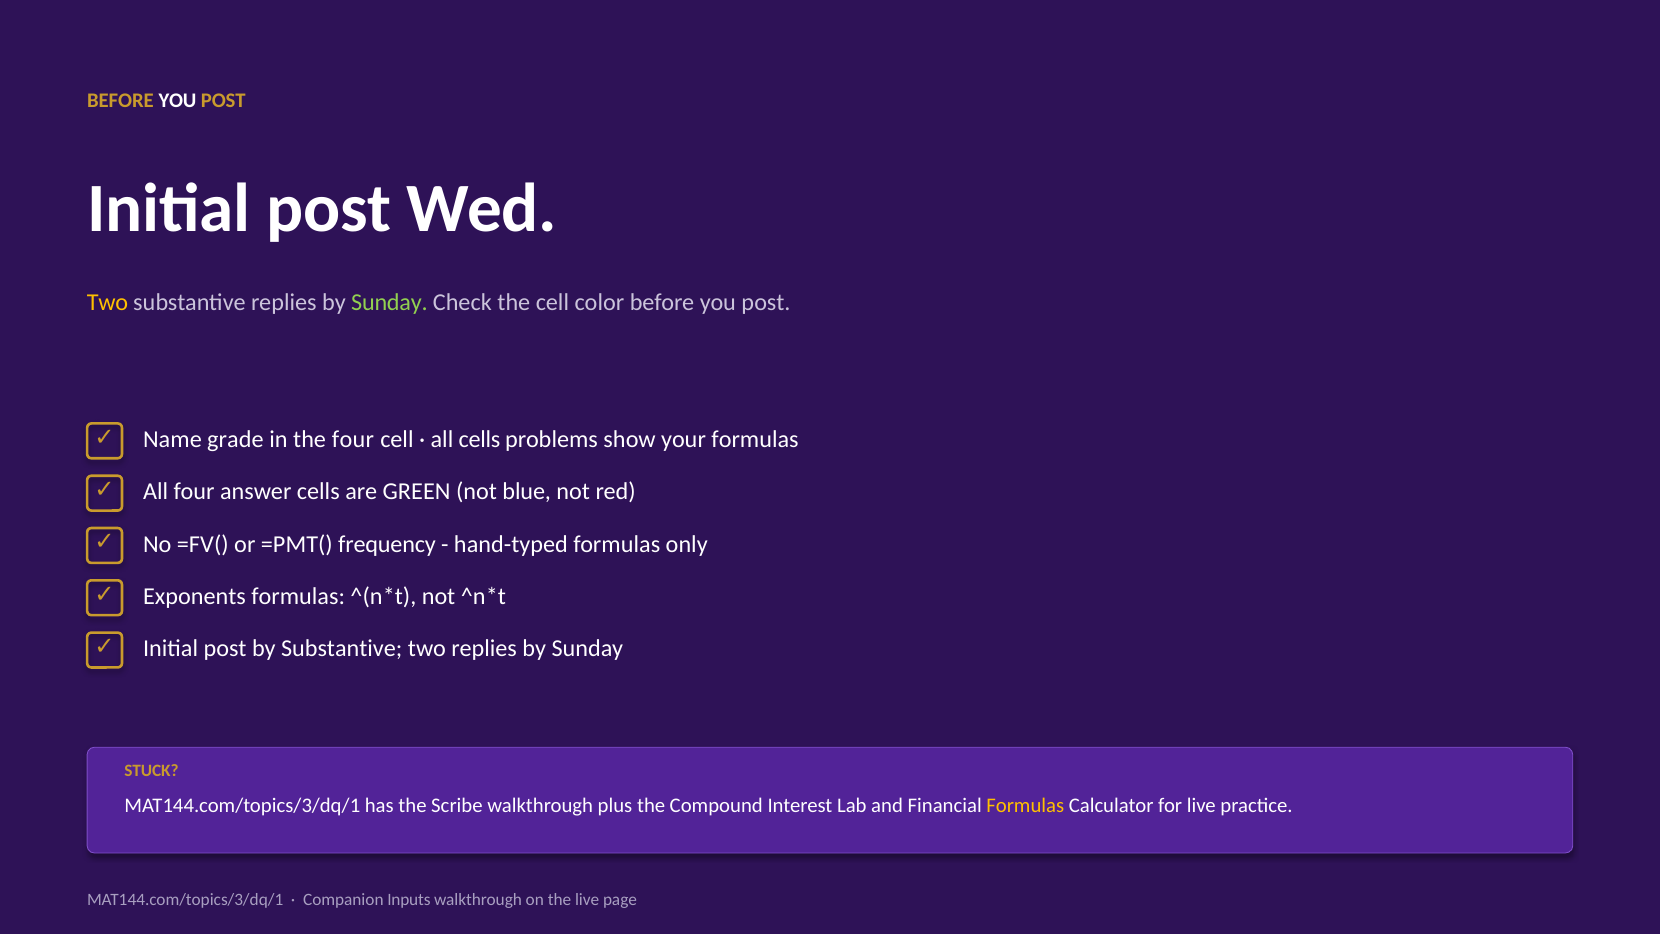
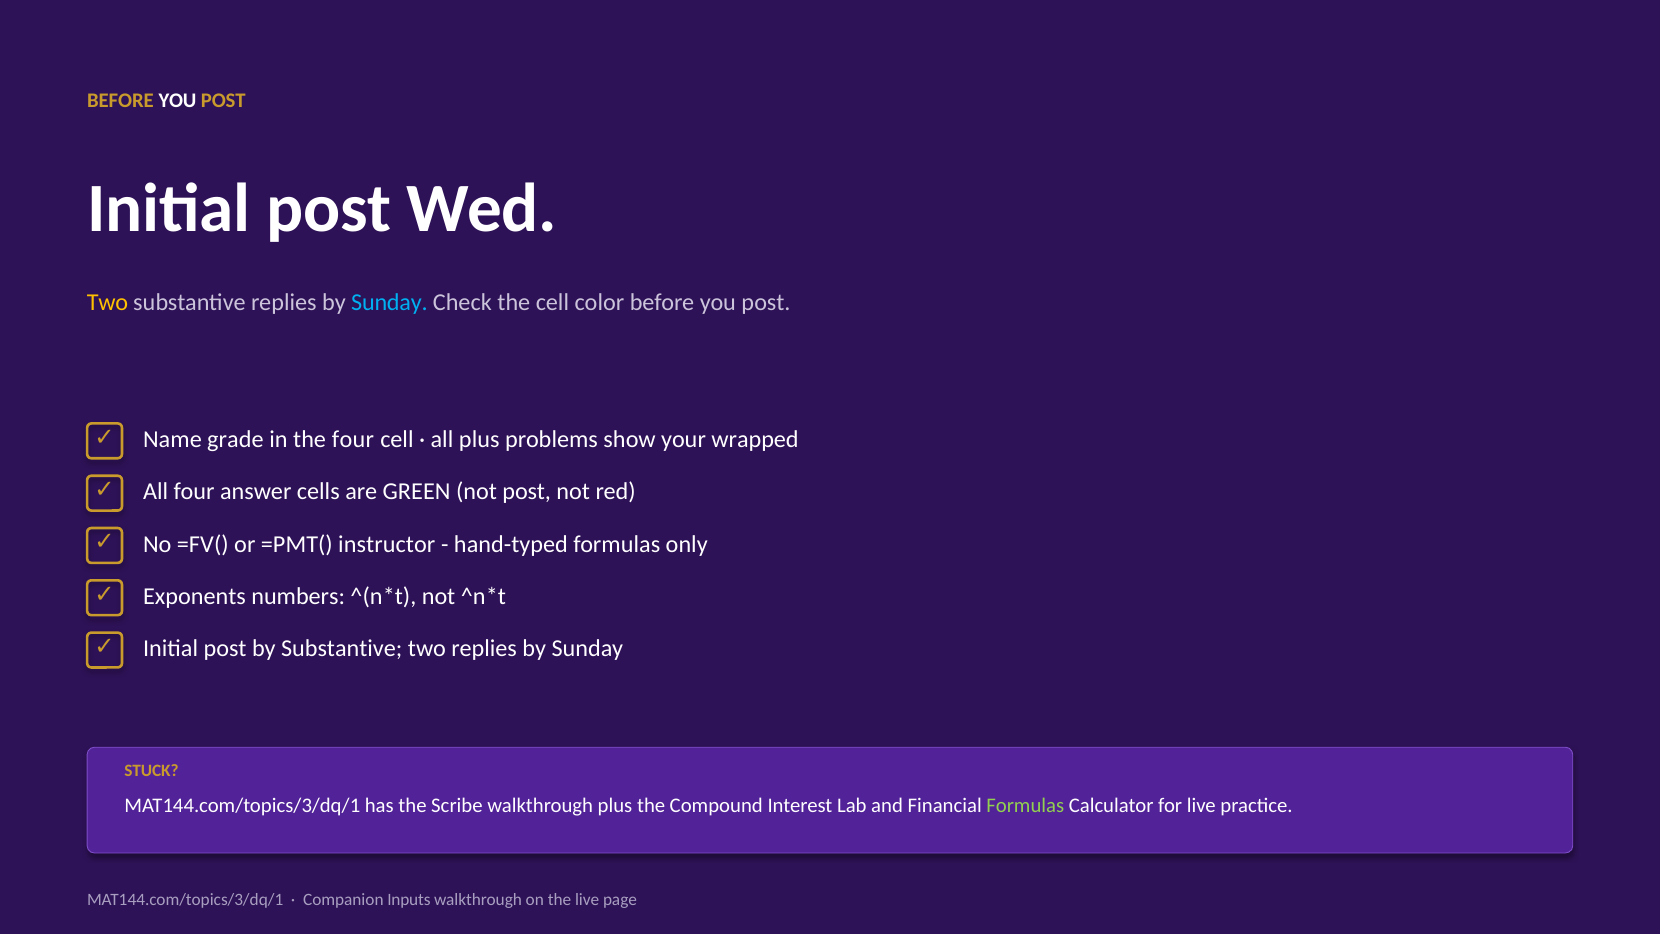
Sunday colour: light green -> light blue (389, 303)
all cells: cells -> plus (479, 440)
your formulas: formulas -> wrapped (755, 440)
not blue: blue -> post (527, 492)
frequency: frequency -> instructor (387, 544)
Exponents formulas: formulas -> numbers (298, 596)
Formulas colour: yellow -> light green (1025, 806)
